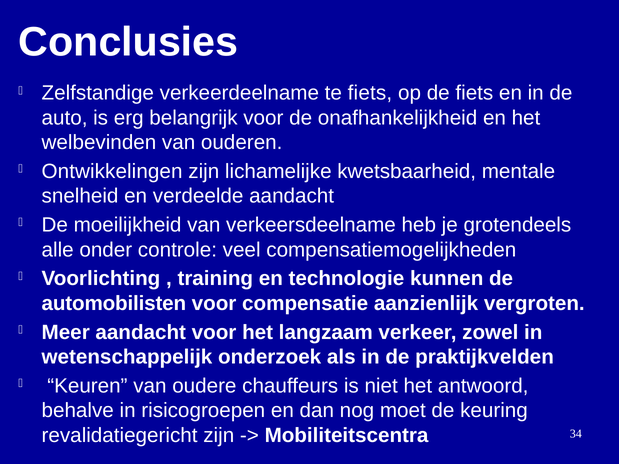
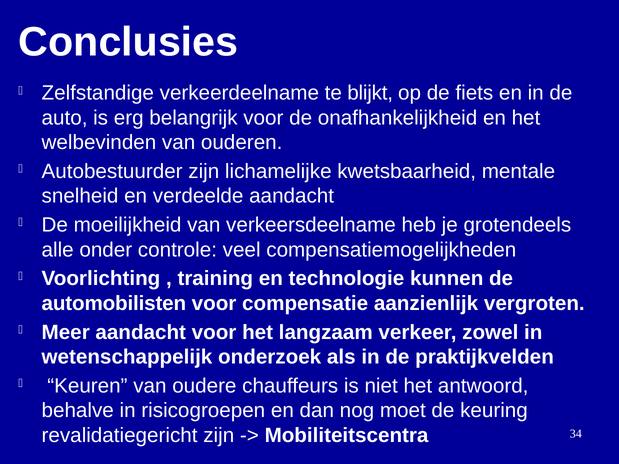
te fiets: fiets -> blijkt (370, 93)
Ontwikkelingen: Ontwikkelingen -> Autobestuurder (112, 171)
